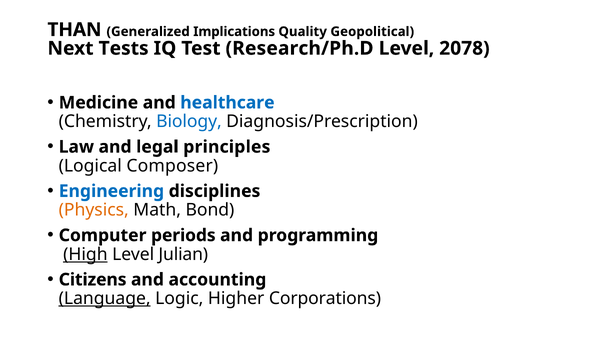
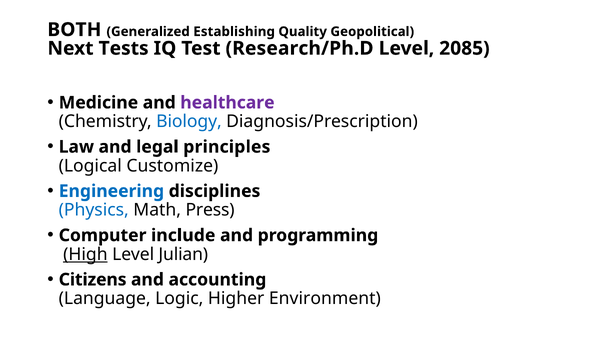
THAN: THAN -> BOTH (74, 30)
Implications: Implications -> Establishing (234, 32)
2078: 2078 -> 2085 (464, 48)
healthcare colour: blue -> purple (227, 103)
Composer: Composer -> Customize (172, 166)
Physics colour: orange -> blue (94, 210)
Bond: Bond -> Press (210, 210)
periods: periods -> include (183, 235)
Language underline: present -> none (105, 298)
Corporations: Corporations -> Environment (325, 298)
